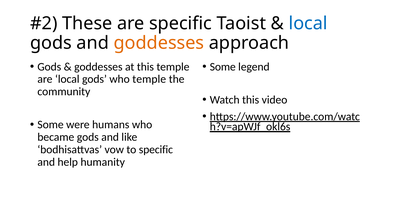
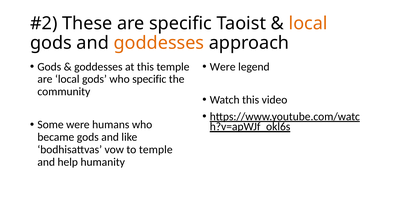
local colour: blue -> orange (308, 23)
Some: Some -> Were (223, 67)
who temple: temple -> specific (149, 79)
to specific: specific -> temple (156, 149)
